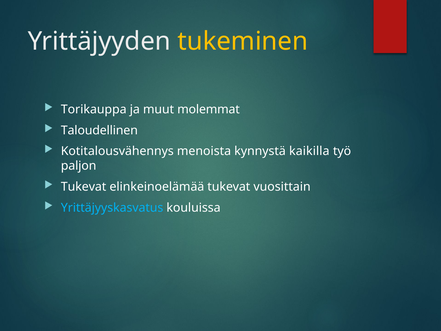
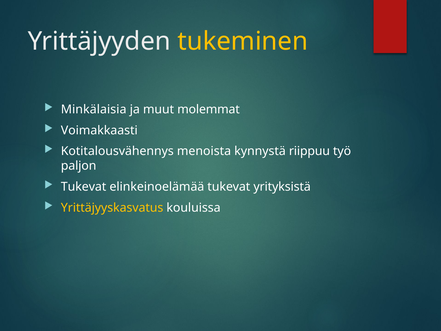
Torikauppa: Torikauppa -> Minkälaisia (94, 109)
Taloudellinen: Taloudellinen -> Voimakkaasti (99, 130)
kaikilla: kaikilla -> riippuu (309, 151)
vuosittain: vuosittain -> yrityksistä (282, 187)
Yrittäjyyskasvatus colour: light blue -> yellow (112, 207)
